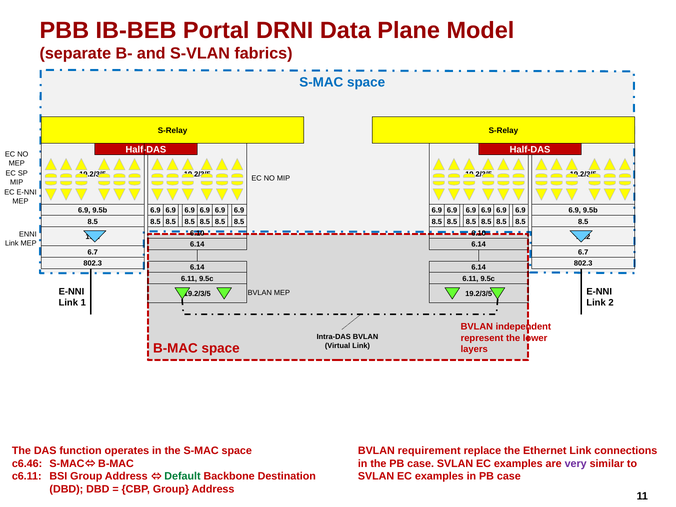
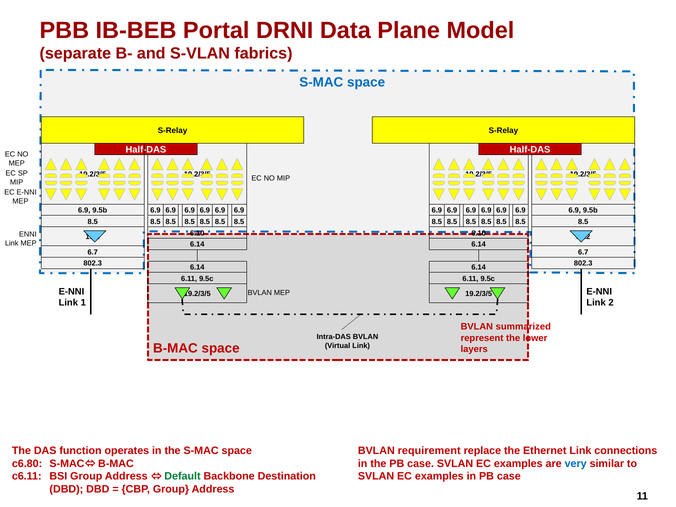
independent: independent -> summarized (523, 327)
c6.46: c6.46 -> c6.80 (27, 463)
very colour: purple -> blue (576, 464)
